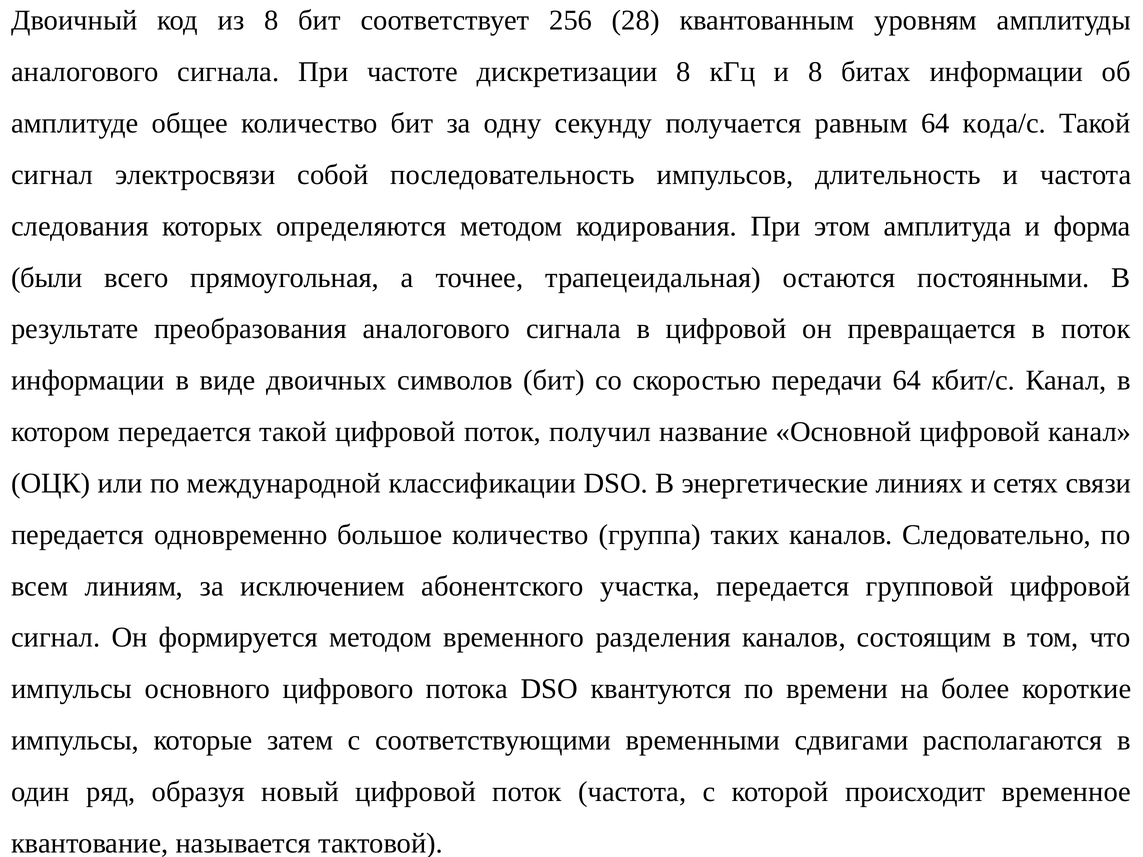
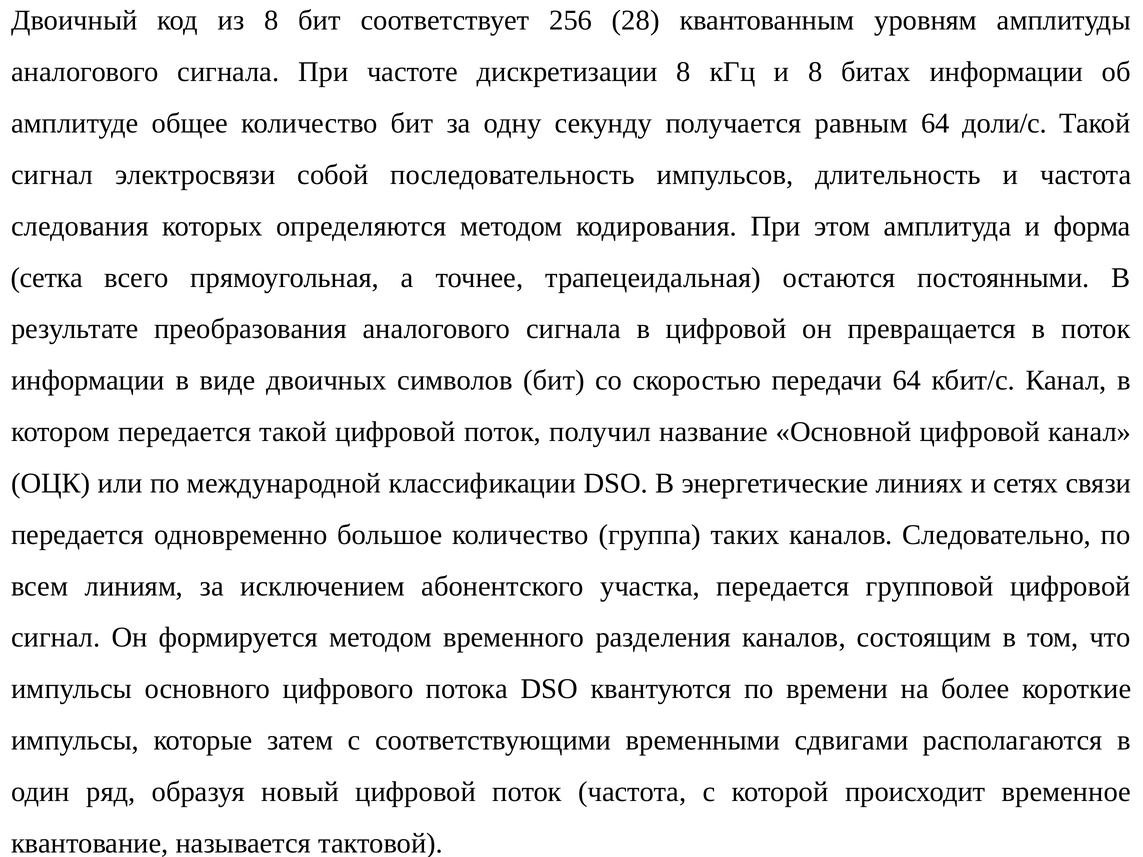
кода/с: кода/с -> доли/с (1005, 123)
были: были -> сетка (47, 278)
